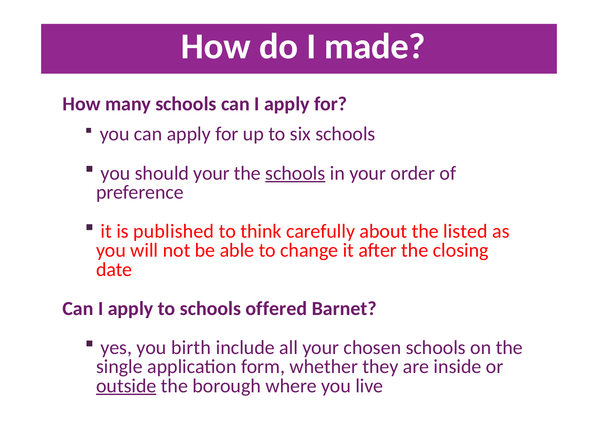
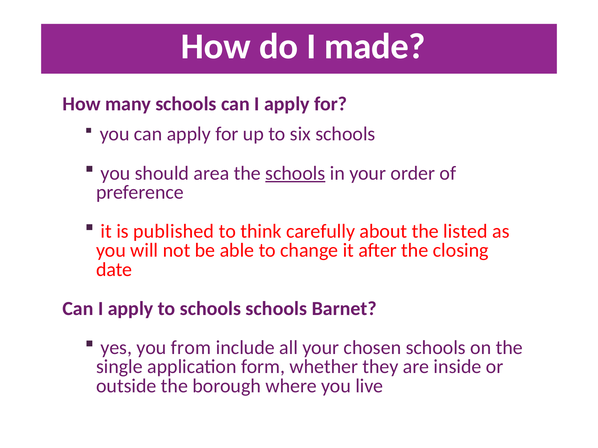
should your: your -> area (211, 173)
schools offered: offered -> schools (276, 309)
birth: birth -> from (191, 348)
outside underline: present -> none (126, 386)
